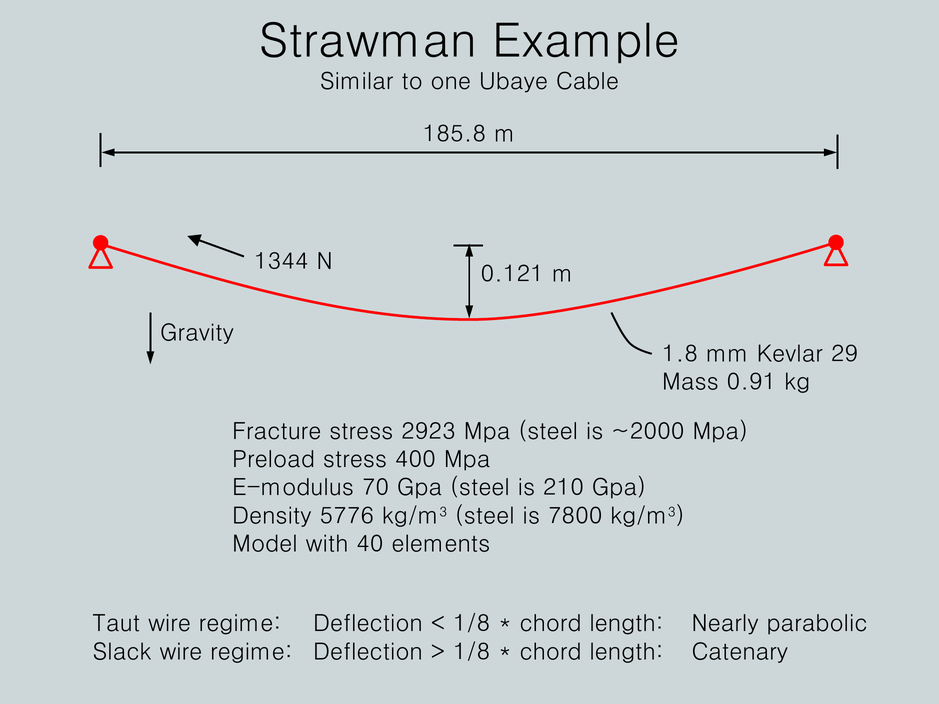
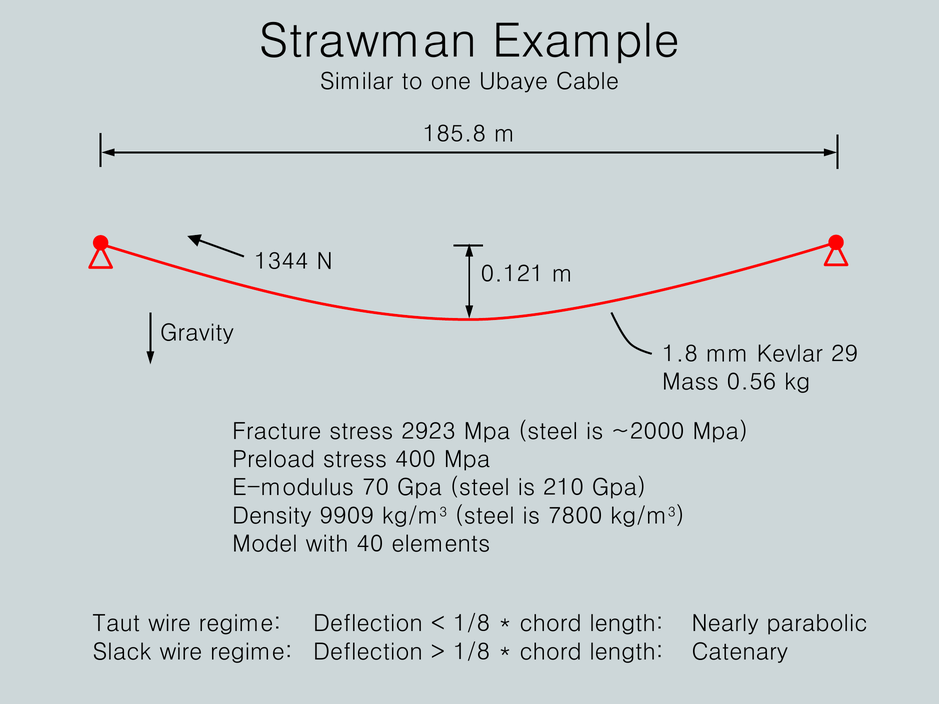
0.91: 0.91 -> 0.56 (751, 382)
5776: 5776 -> 9909 (347, 516)
